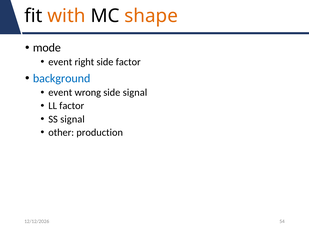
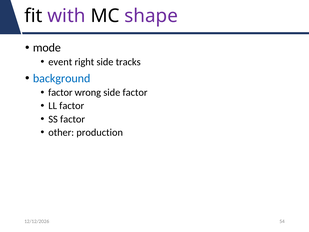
with colour: orange -> purple (67, 16)
shape colour: orange -> purple (151, 16)
side factor: factor -> tracks (128, 62)
event: event -> factor (60, 92)
side signal: signal -> factor (135, 92)
SS signal: signal -> factor (73, 119)
